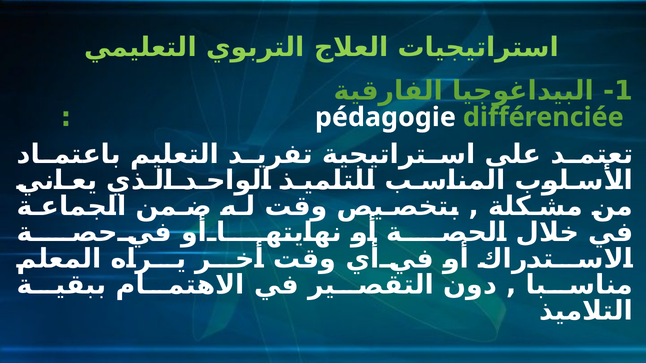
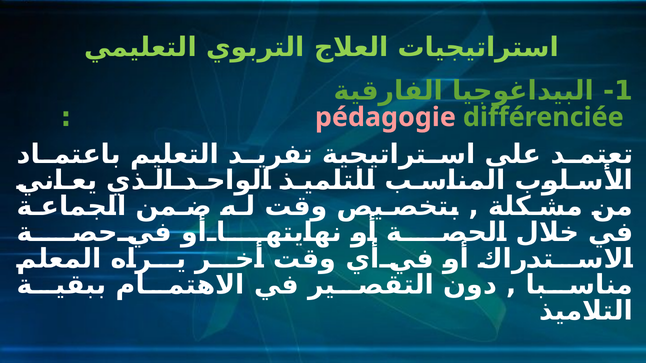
pédagogie colour: white -> pink (385, 117)
